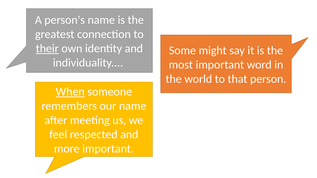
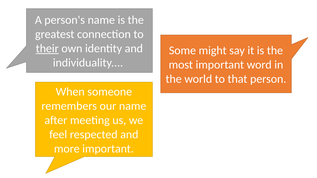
When underline: present -> none (70, 92)
